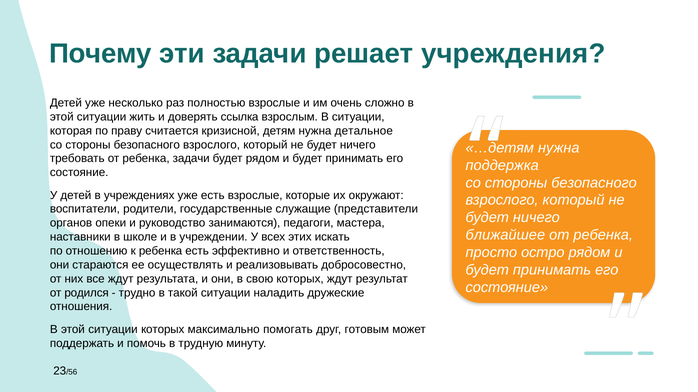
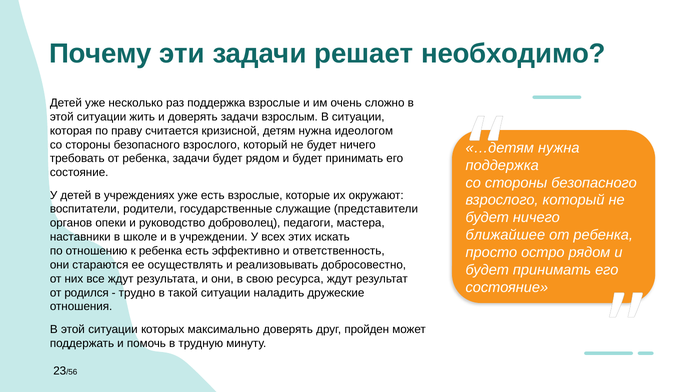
учреждения: учреждения -> необходимо (513, 54)
раз полностью: полностью -> поддержка (216, 103)
доверять ссылка: ссылка -> задачи (240, 117)
детальное: детальное -> идеологом (364, 131)
занимаются: занимаются -> доброволец (244, 223)
свою которых: которых -> ресурса (300, 279)
максимально помогать: помогать -> доверять (288, 330)
готовым: готовым -> пройден (367, 330)
